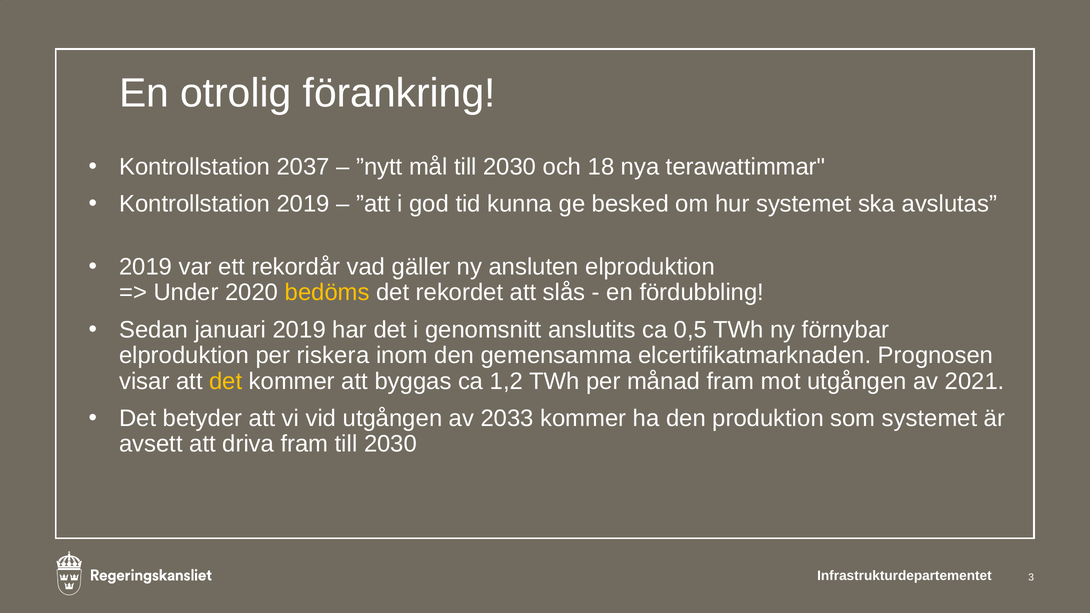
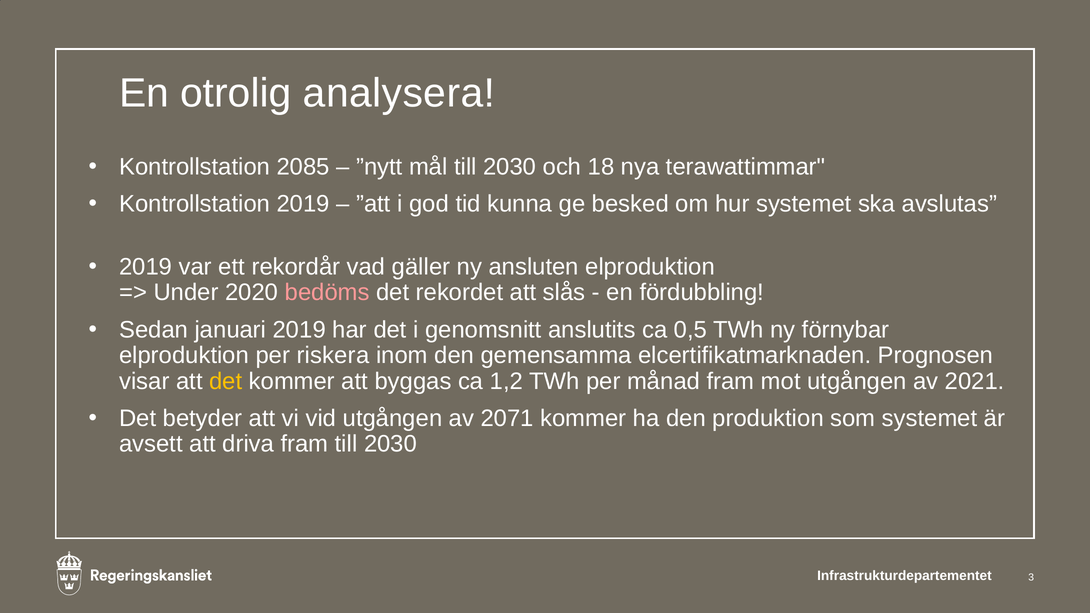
förankring: förankring -> analysera (399, 93)
2037: 2037 -> 2085 (303, 167)
bedöms colour: yellow -> pink (327, 293)
2033: 2033 -> 2071 (507, 418)
